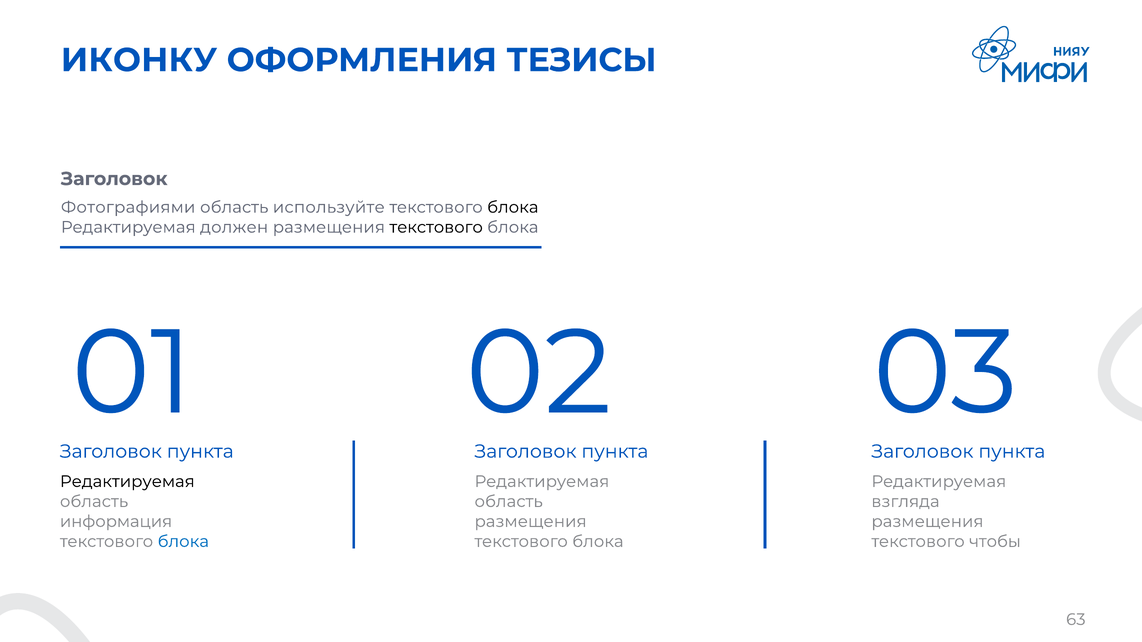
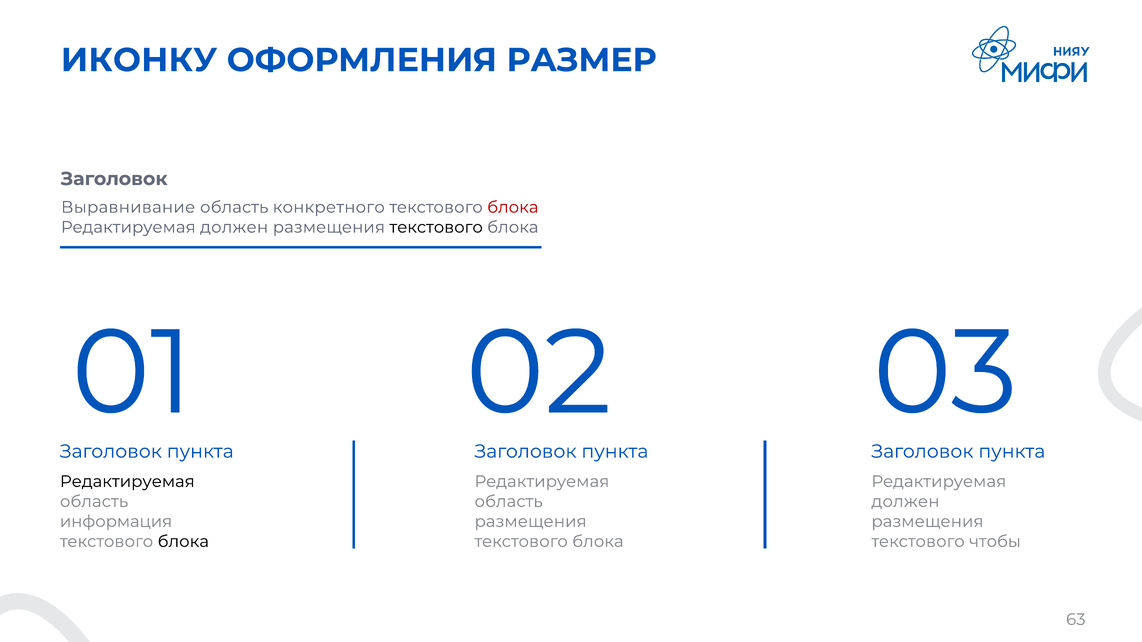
ТЕЗИСЫ: ТЕЗИСЫ -> РАЗМЕР (582, 60)
Фотографиями: Фотографиями -> Выравнивание (128, 207)
используйте: используйте -> конкретного (329, 207)
блока colour: black -> red (513, 207)
взгляда: взгляда -> должен (905, 502)
блока colour: blue -> black (183, 542)
